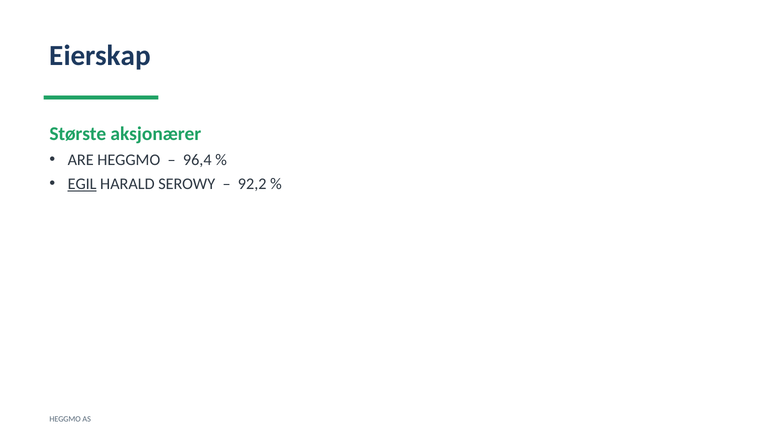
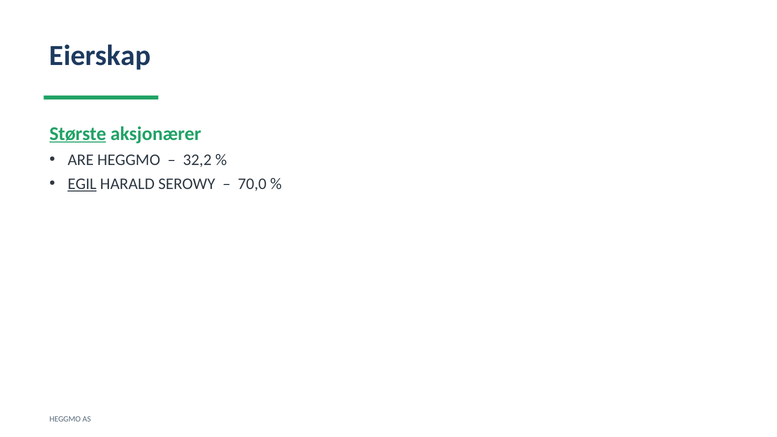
Største underline: none -> present (78, 134)
96,4: 96,4 -> 32,2 (197, 160)
92,2: 92,2 -> 70,0 (252, 184)
